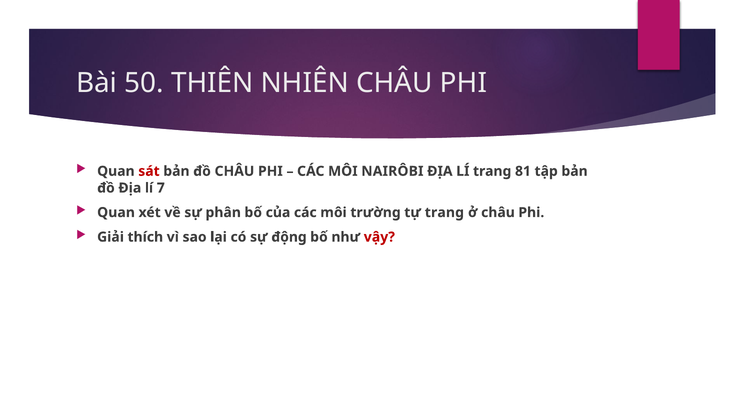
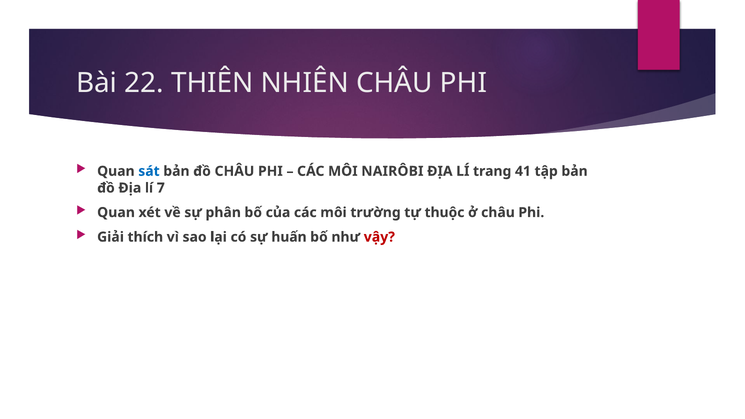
50: 50 -> 22 (144, 83)
sát colour: red -> blue (149, 171)
81: 81 -> 41 (523, 171)
tự trang: trang -> thuộc (444, 213)
động: động -> huấn (289, 237)
